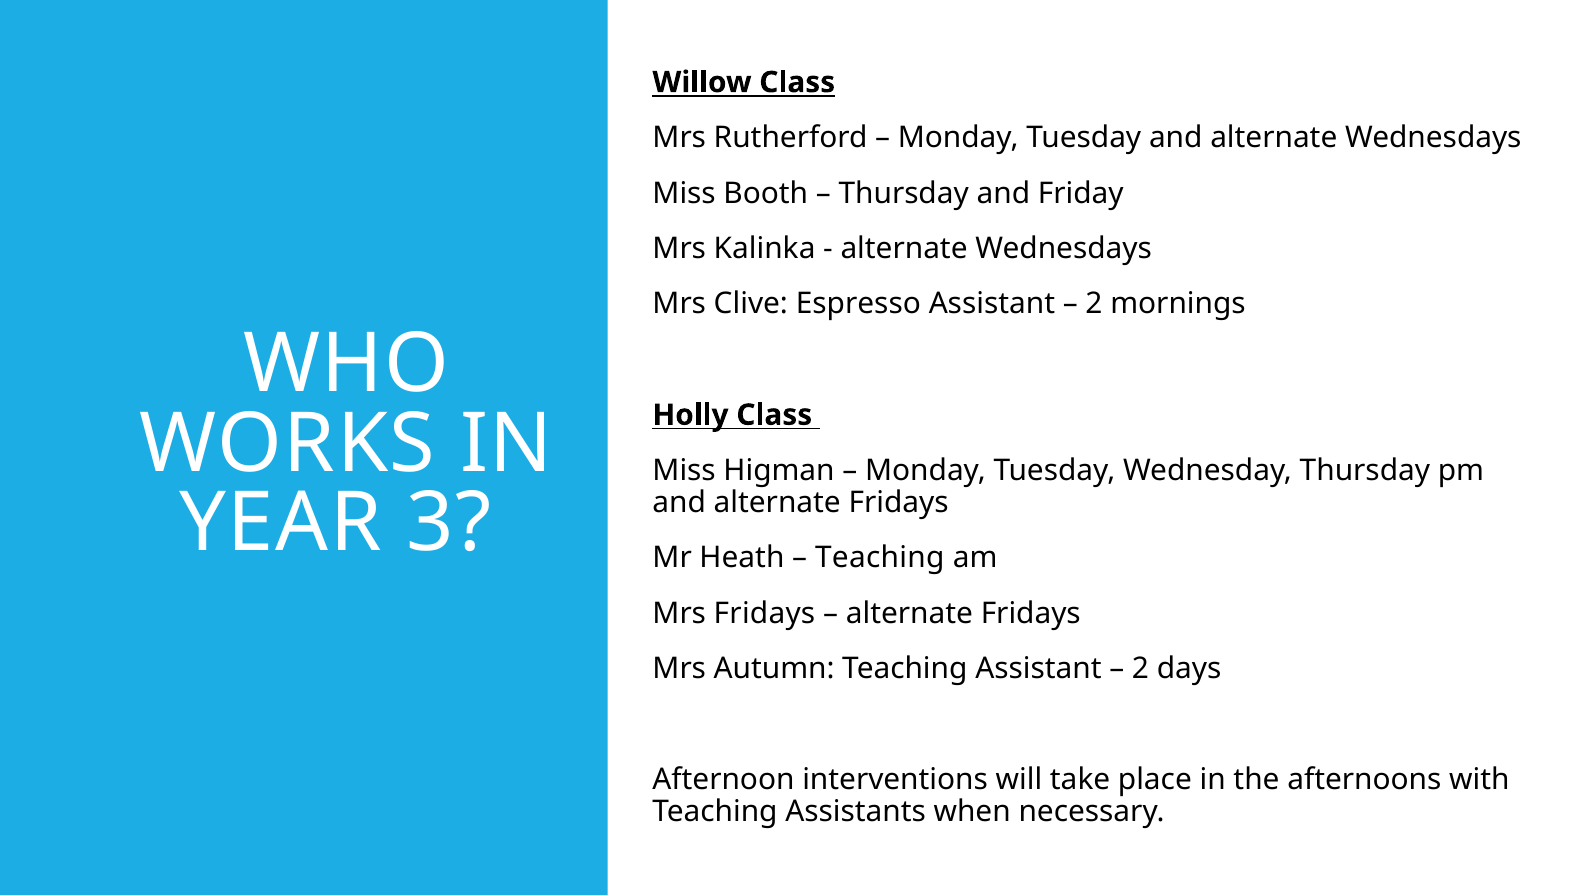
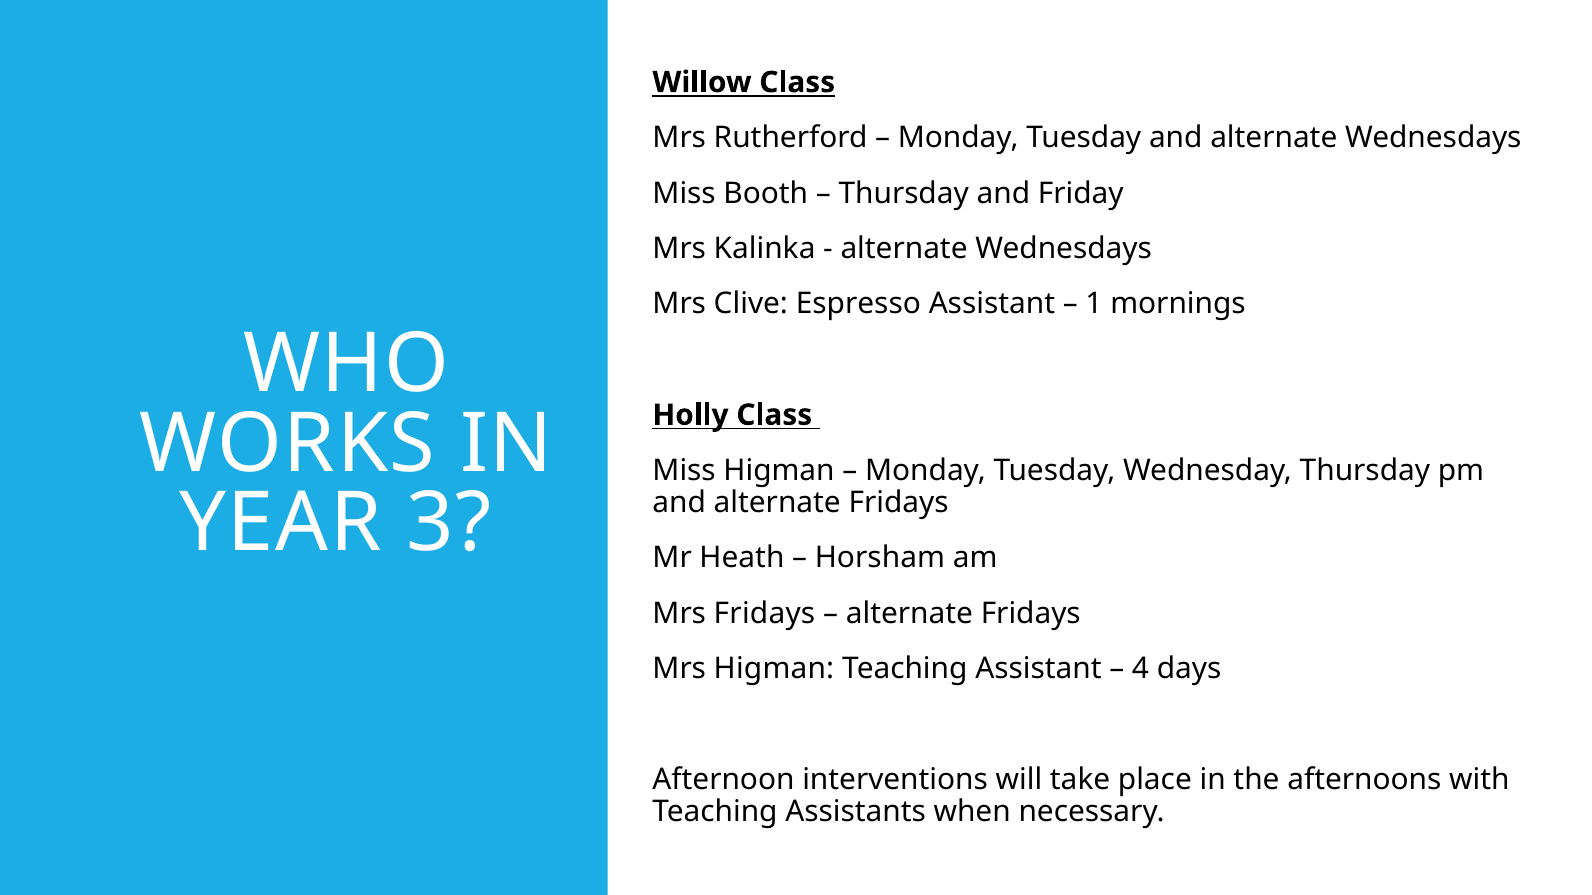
2: 2 -> 1 (1094, 304)
Teaching: Teaching -> Horsham (880, 558)
Mrs Autumn: Autumn -> Higman (774, 669)
2: 2 -> 4 (1141, 669)
